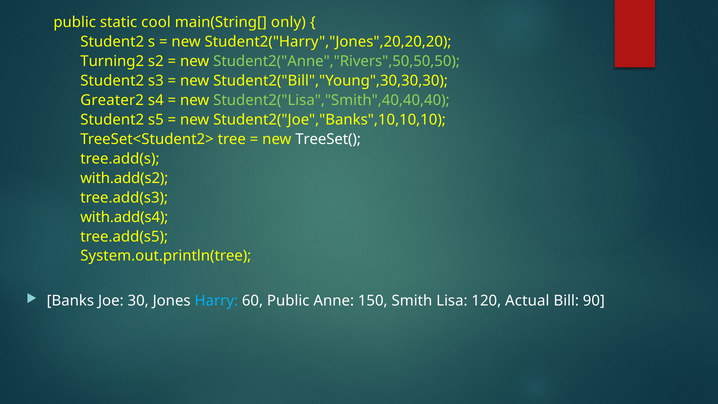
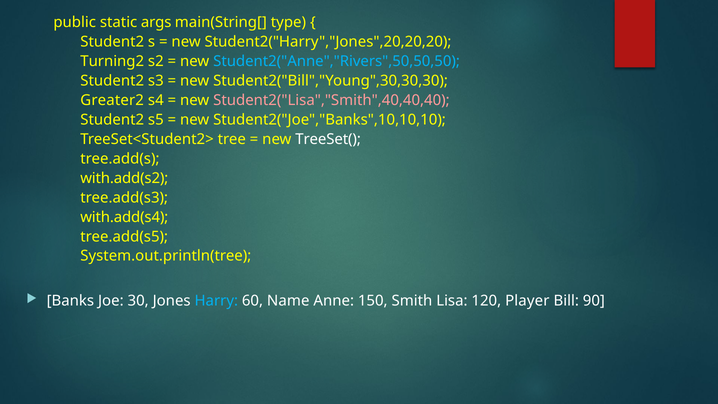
cool: cool -> args (156, 22)
only: only -> type (288, 22)
Student2("Anne","Rivers",50,50,50 colour: light green -> light blue (337, 61)
Student2("Lisa","Smith",40,40,40 colour: light green -> pink (331, 100)
60 Public: Public -> Name (288, 301)
Actual: Actual -> Player (527, 301)
